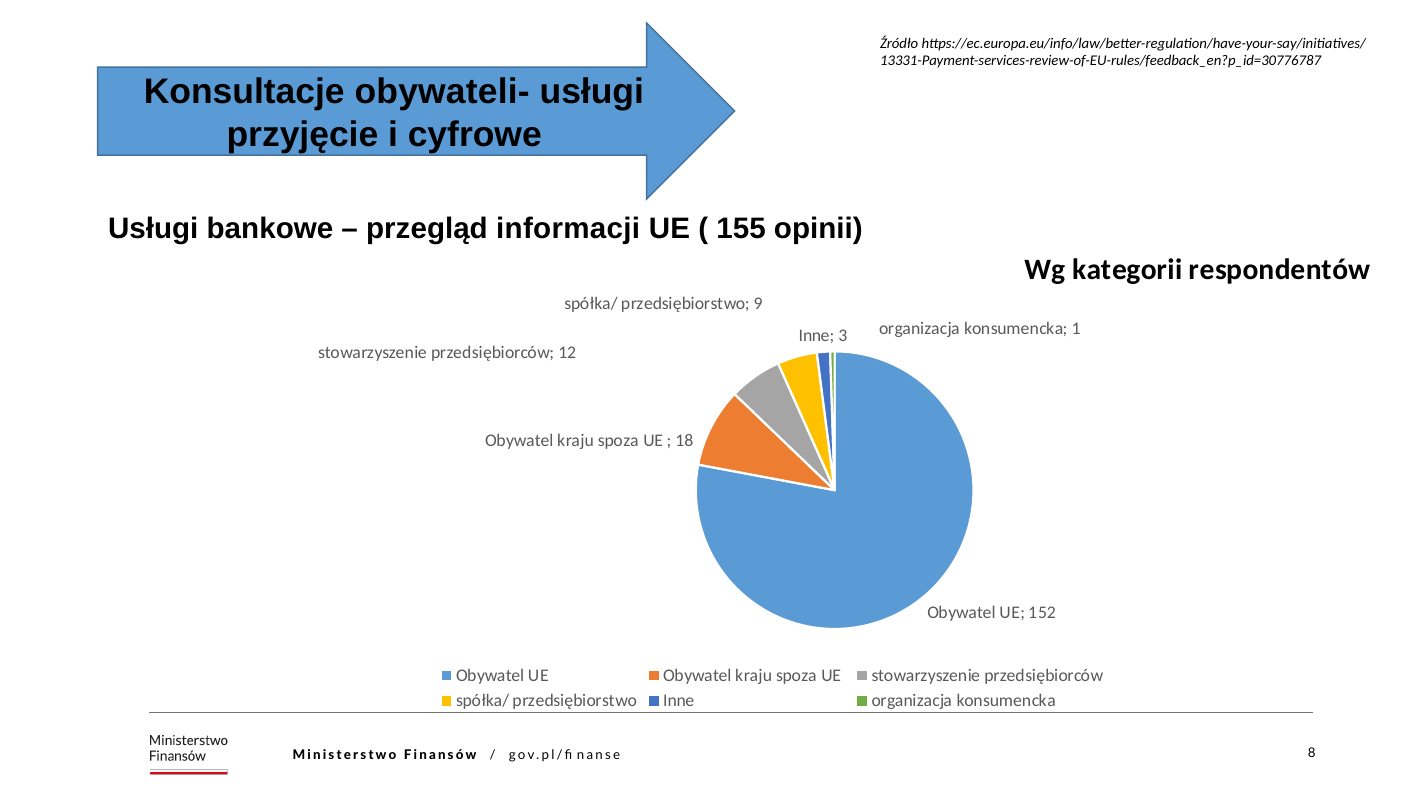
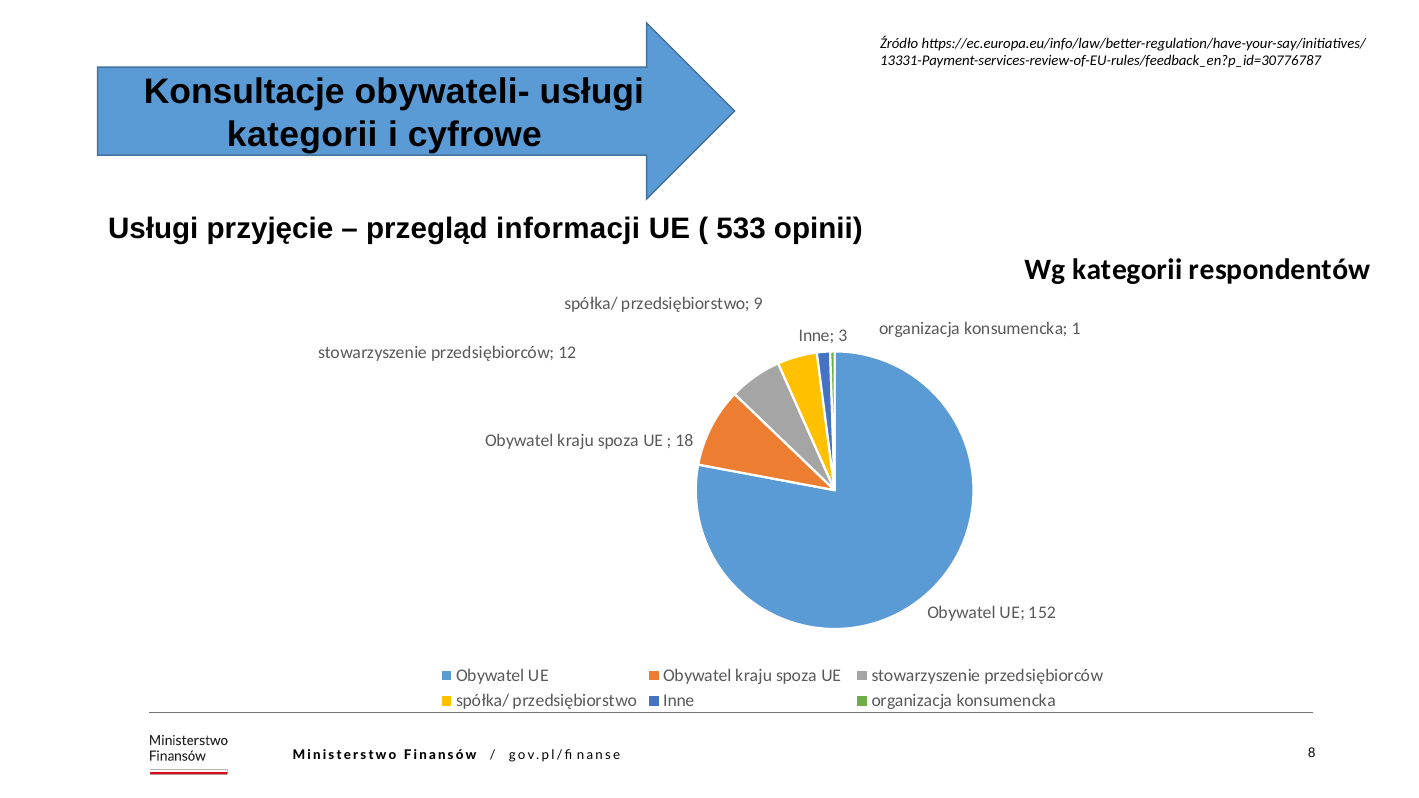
przyjęcie: przyjęcie -> kategorii (302, 135)
bankowe: bankowe -> przyjęcie (270, 229)
155: 155 -> 533 (741, 229)
